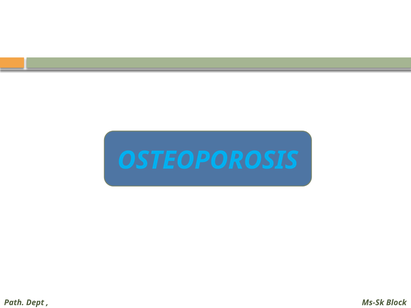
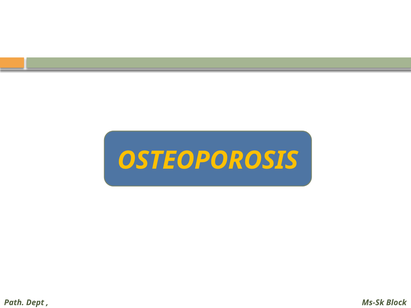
OSTEOPOROSIS colour: light blue -> yellow (208, 160)
